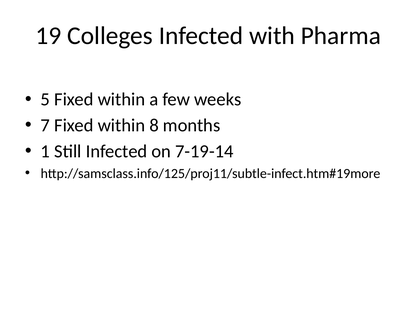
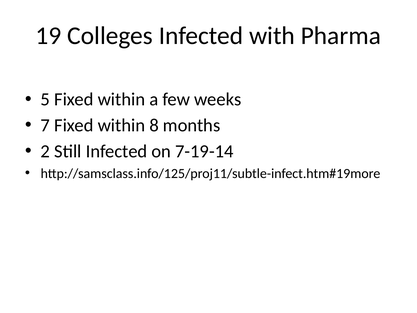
1: 1 -> 2 (45, 151)
